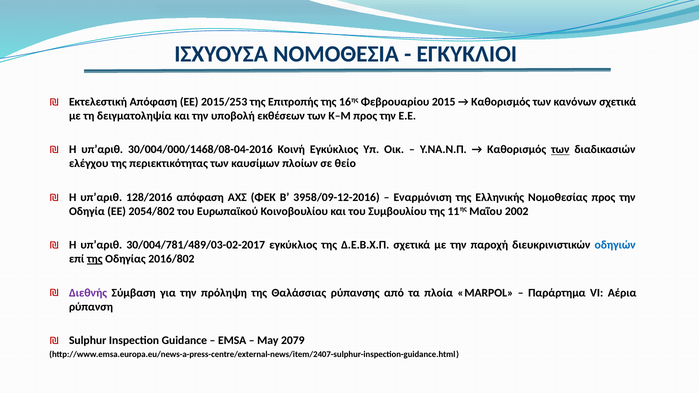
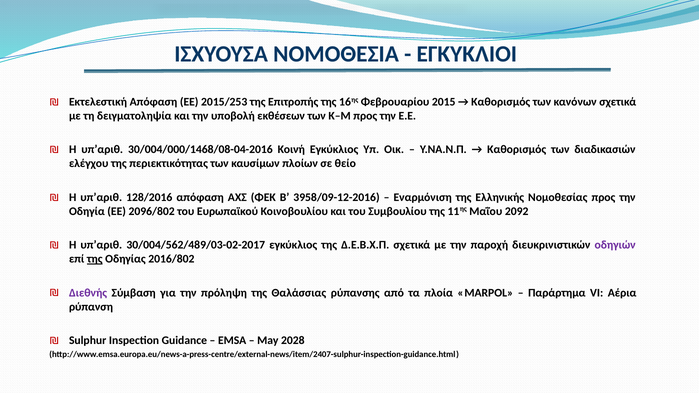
των underline: present -> none (560, 150)
2054/802: 2054/802 -> 2096/802 (152, 211)
2002: 2002 -> 2092 (517, 211)
30/004/781/489/03-02-2017: 30/004/781/489/03-02-2017 -> 30/004/562/489/03-02-2017 (196, 245)
οδηγιών colour: blue -> purple (615, 245)
2079: 2079 -> 2028 (293, 341)
